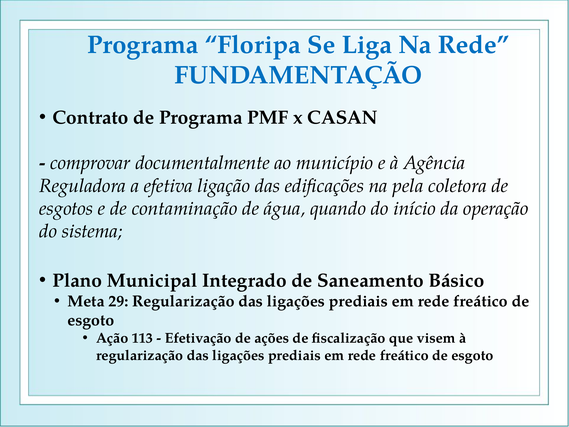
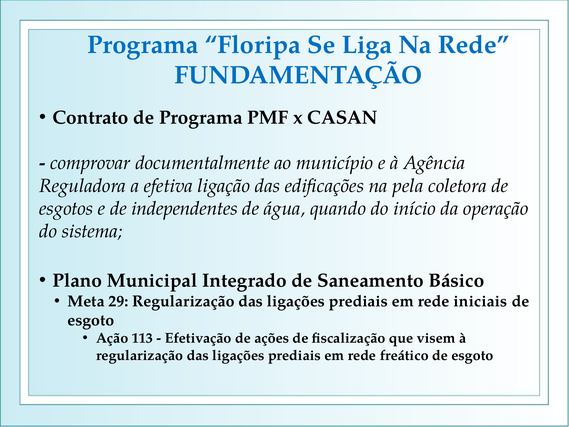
contaminação: contaminação -> independentes (185, 208)
freático: freático -> iniciais (480, 301)
